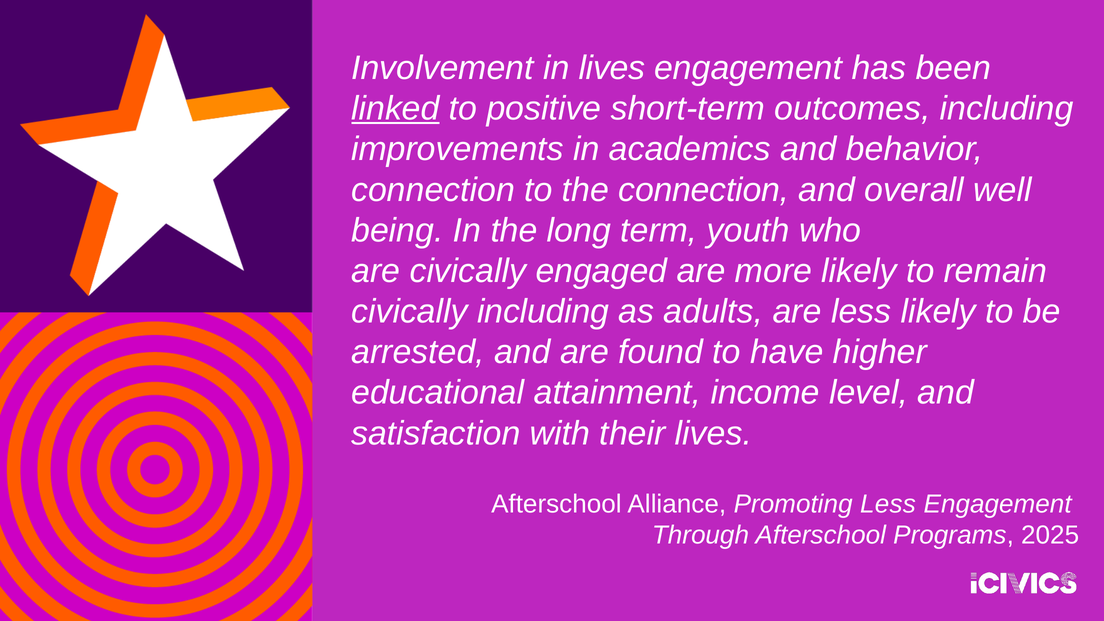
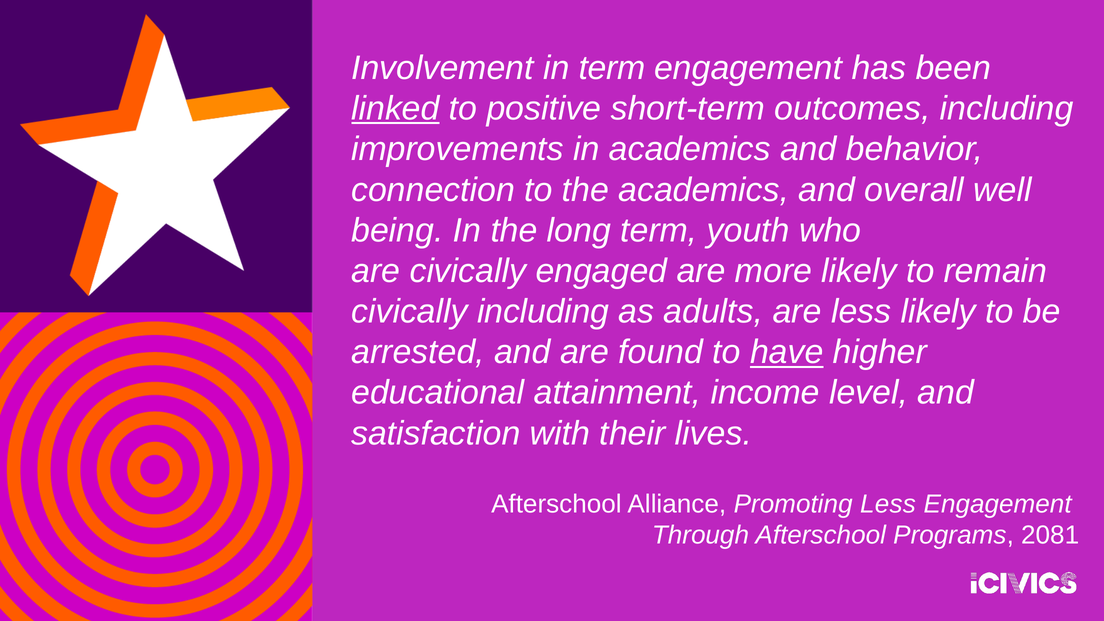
in lives: lives -> term (612, 68)
the connection: connection -> academics (704, 190)
have underline: none -> present (787, 352)
2025: 2025 -> 2081 (1050, 535)
